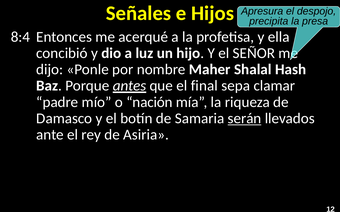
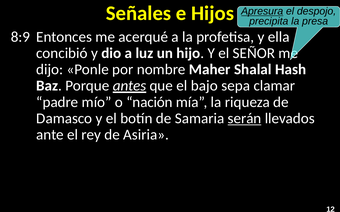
Apresura underline: none -> present (262, 11)
8:4: 8:4 -> 8:9 (20, 37)
final: final -> bajo (204, 86)
